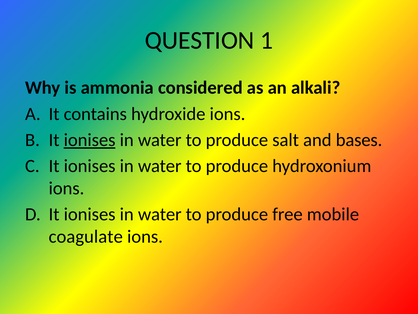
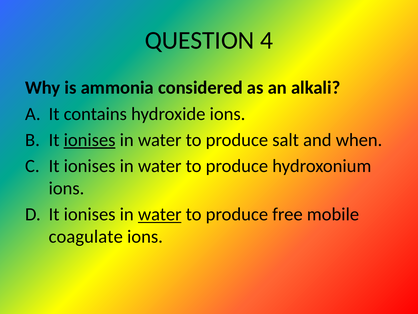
1: 1 -> 4 (267, 40)
bases: bases -> when (359, 140)
water underline: none -> present (160, 214)
